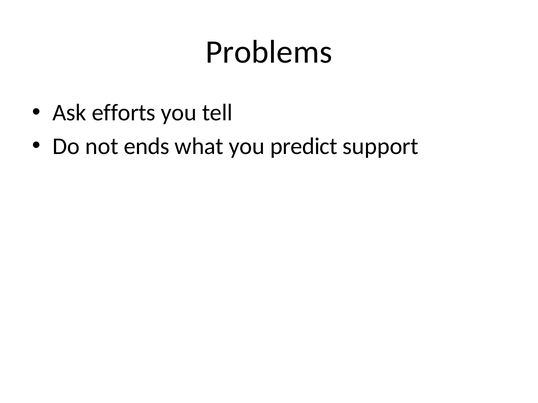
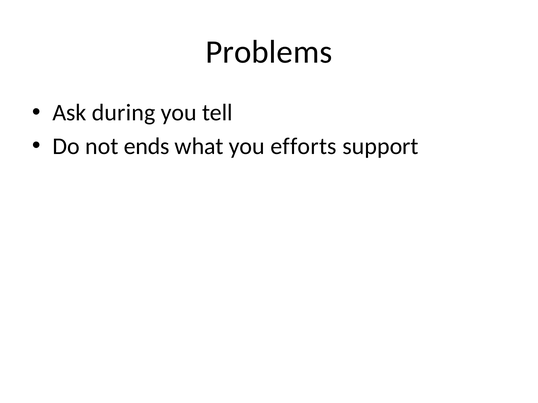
efforts: efforts -> during (124, 113)
predict: predict -> efforts (304, 146)
